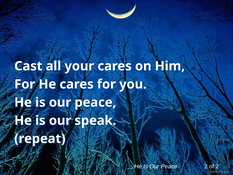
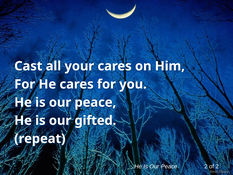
speak: speak -> gifted (95, 120)
